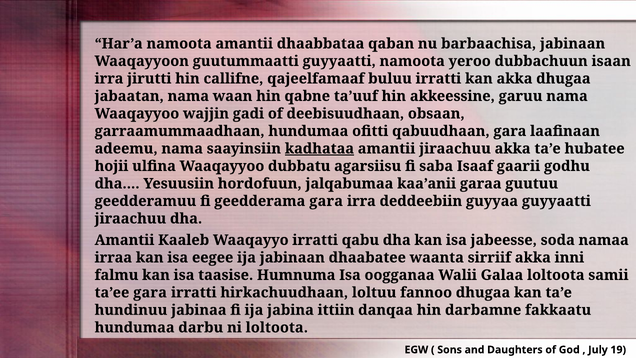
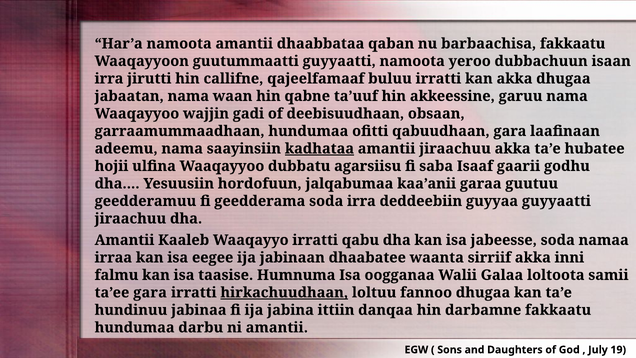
barbaachisa jabinaan: jabinaan -> fakkaatu (573, 44)
geedderama gara: gara -> soda (326, 201)
hirkachuudhaan underline: none -> present (284, 292)
ni loltoota: loltoota -> amantii (277, 327)
